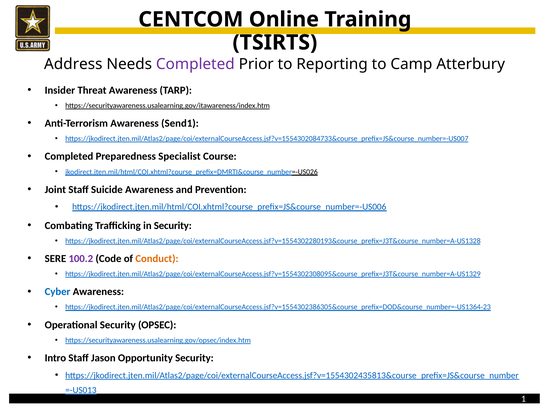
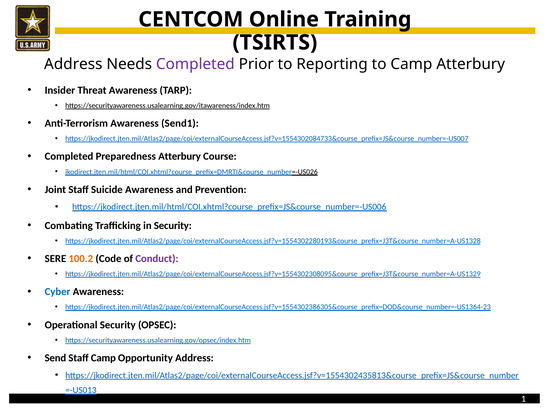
Preparedness Specialist: Specialist -> Atterbury (180, 156)
100.2 colour: purple -> orange (81, 258)
Conduct colour: orange -> purple (157, 258)
Intro: Intro -> Send (55, 358)
Staff Jason: Jason -> Camp (103, 358)
Opportunity Security: Security -> Address (194, 358)
